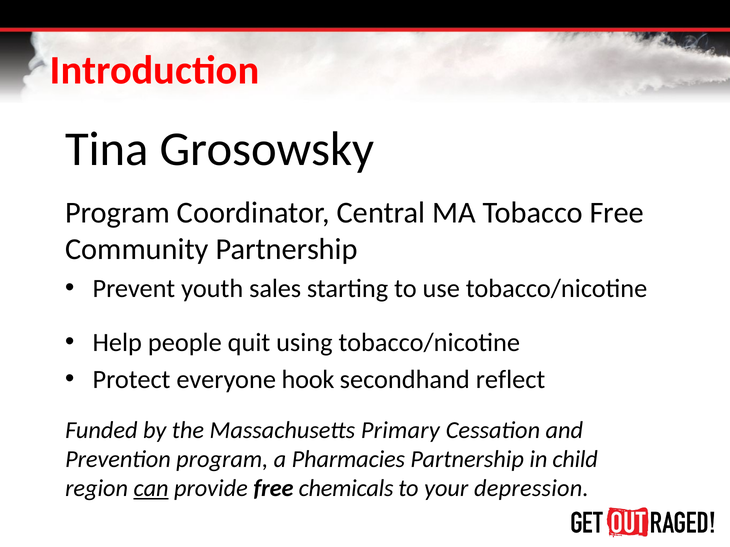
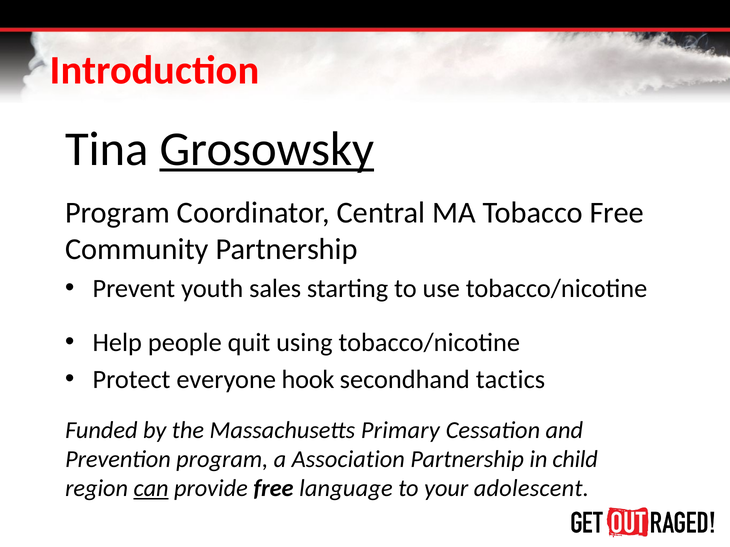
Grosowsky underline: none -> present (267, 149)
reflect: reflect -> tactics (510, 380)
Pharmacies: Pharmacies -> Association (348, 460)
chemicals: chemicals -> language (346, 489)
depression: depression -> adolescent (531, 489)
